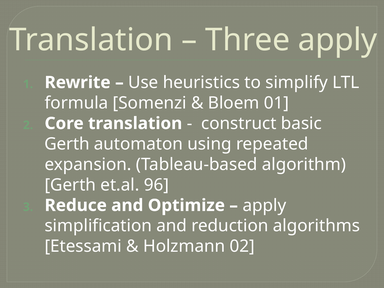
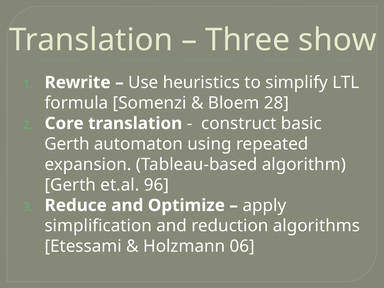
Three apply: apply -> show (337, 40)
01: 01 -> 28 (276, 103)
02: 02 -> 06 (242, 246)
